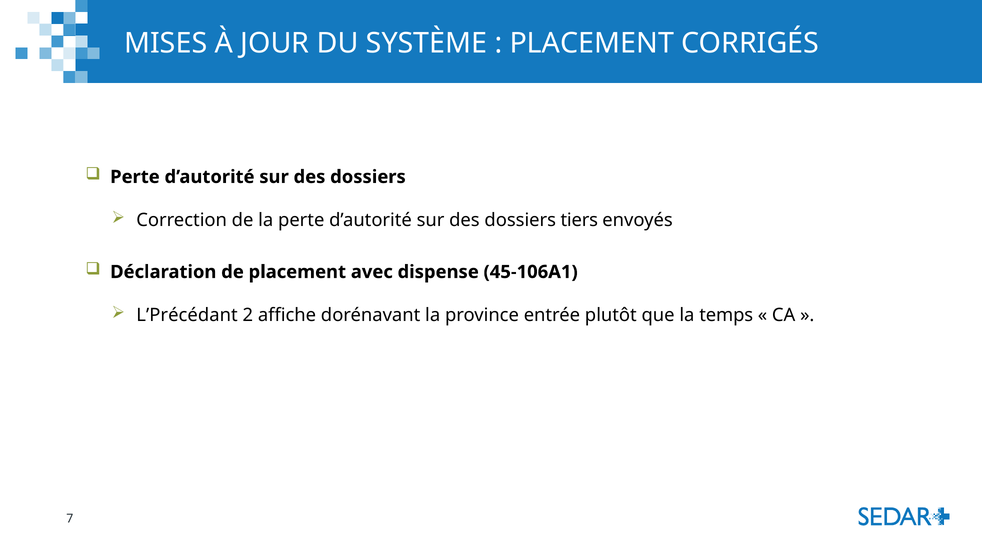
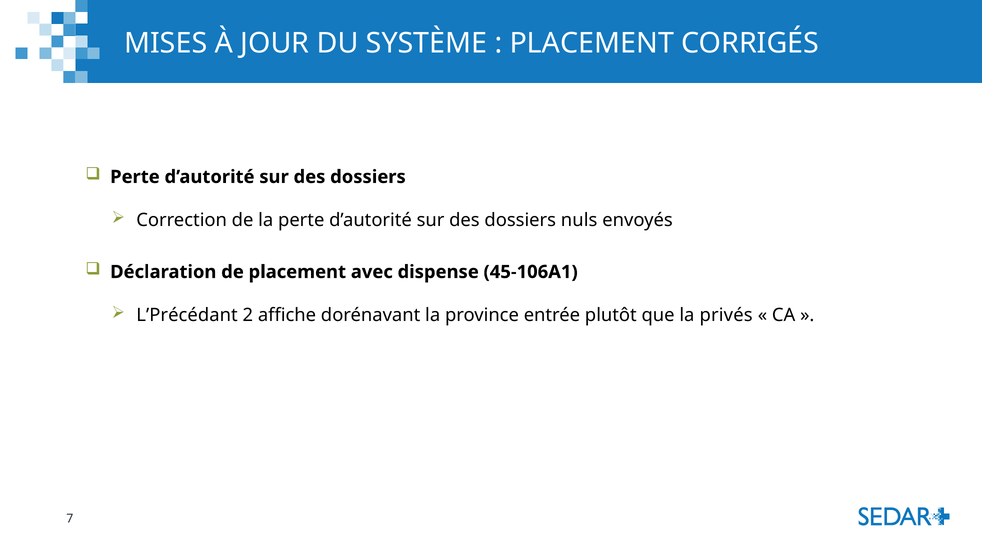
tiers: tiers -> nuls (579, 220)
temps: temps -> privés (726, 315)
